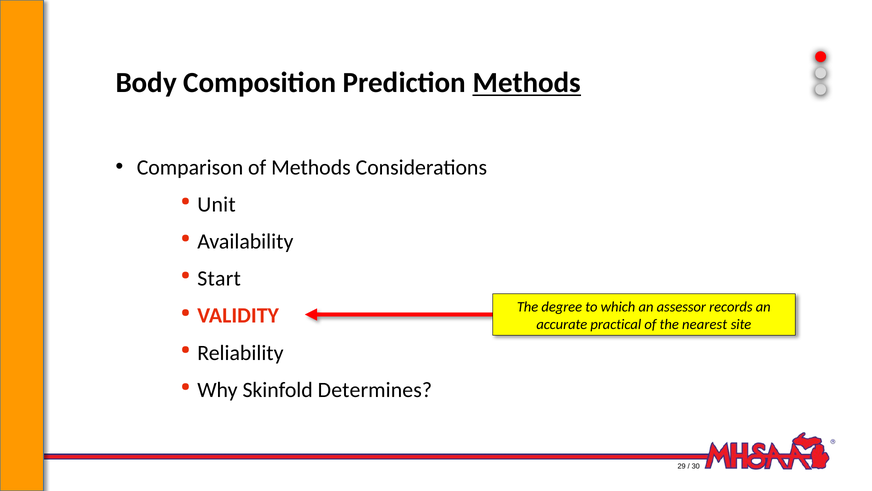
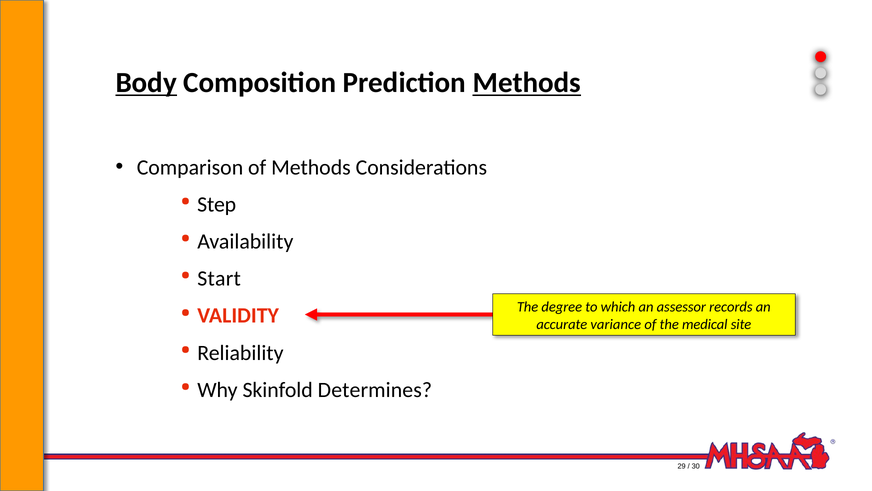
Body underline: none -> present (146, 83)
Unit: Unit -> Step (217, 204)
practical: practical -> variance (616, 324)
nearest: nearest -> medical (705, 324)
